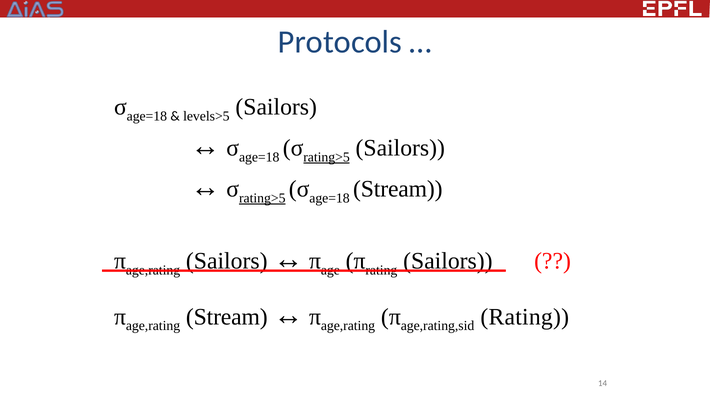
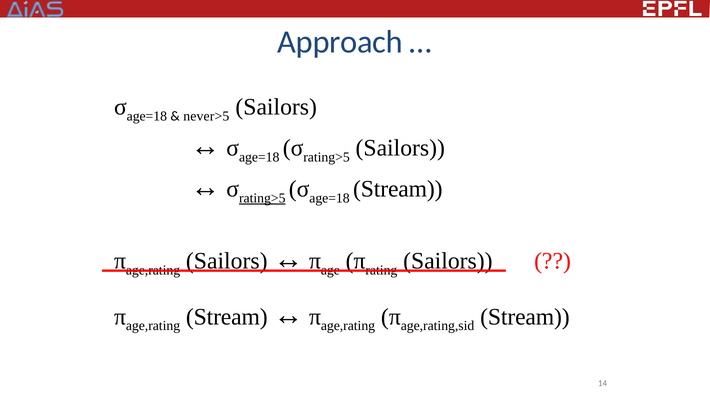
Protocols: Protocols -> Approach (340, 42)
levels>5: levels>5 -> never>5 (206, 116)
rating>5 underline: present -> none (327, 157)
Rating: Rating -> Stream (525, 317)
